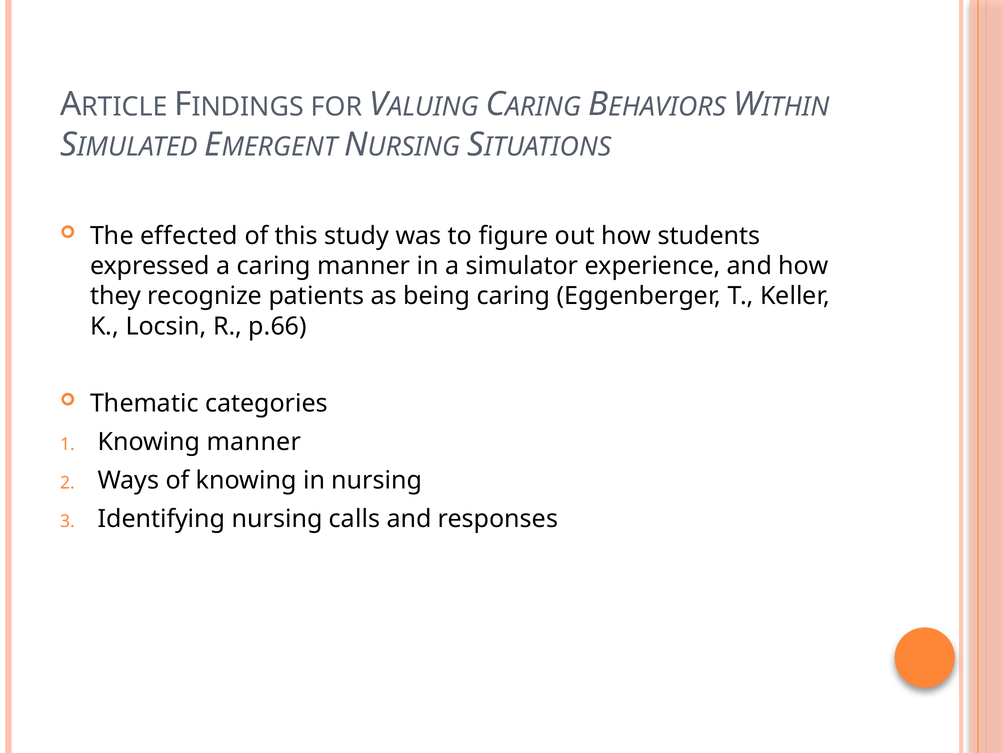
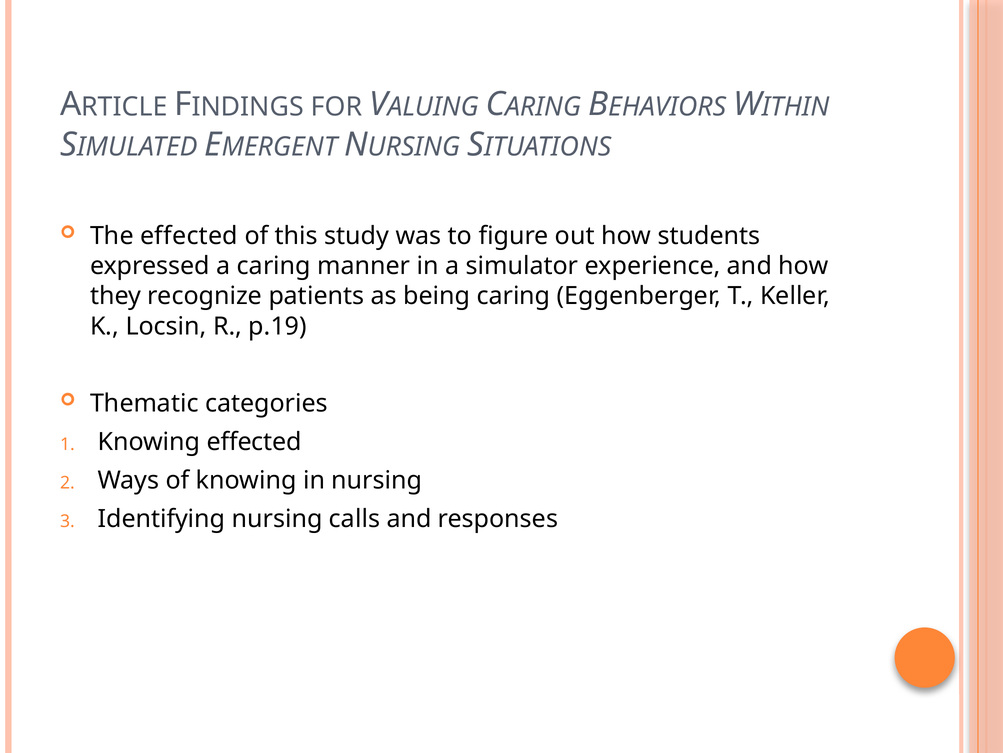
p.66: p.66 -> p.19 (278, 326)
Knowing manner: manner -> effected (254, 441)
